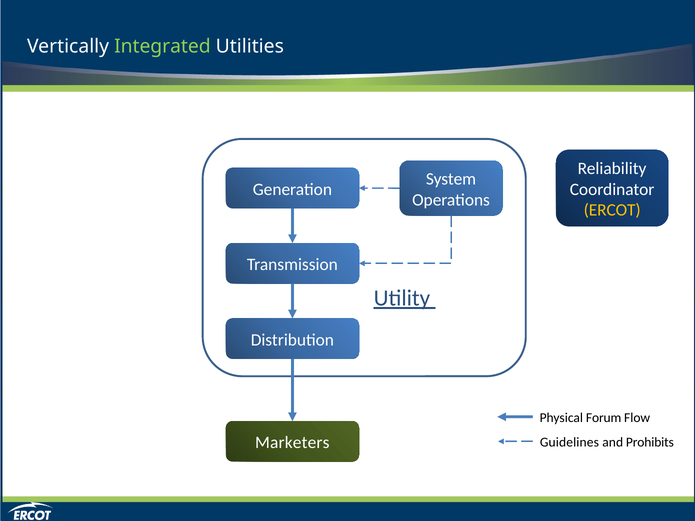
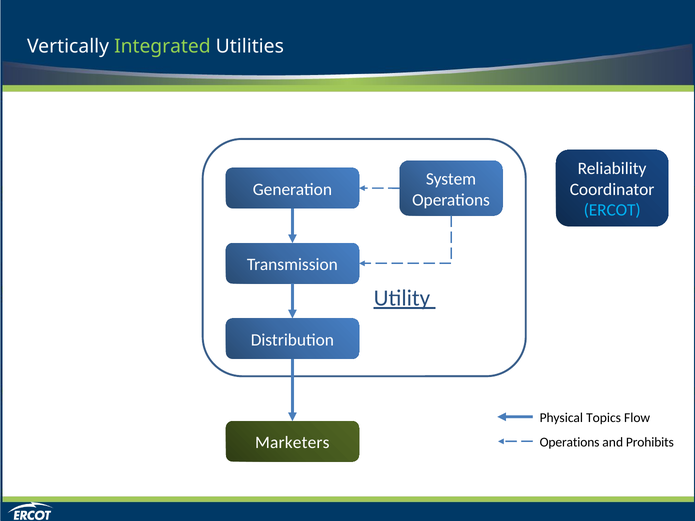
ERCOT colour: yellow -> light blue (612, 210)
Forum: Forum -> Topics (604, 418)
Guidelines: Guidelines -> Operations (570, 442)
